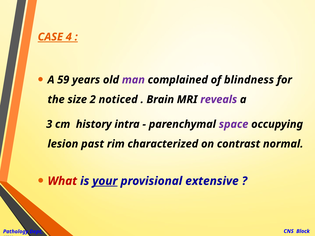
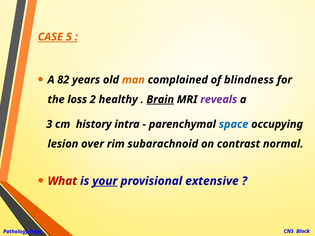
4: 4 -> 5 (69, 37)
59: 59 -> 82 (63, 80)
man colour: purple -> orange (133, 80)
size: size -> loss (77, 100)
noticed: noticed -> healthy (118, 100)
Brain underline: none -> present (160, 100)
space colour: purple -> blue (234, 124)
past: past -> over (93, 144)
characterized: characterized -> subarachnoid (163, 144)
